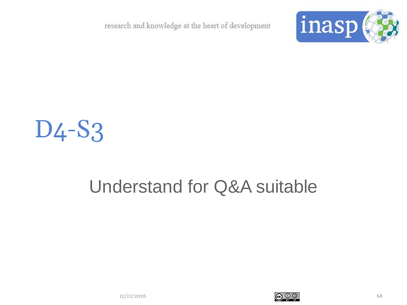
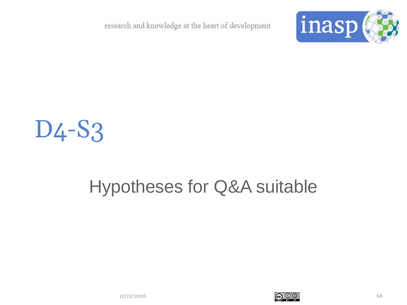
Understand: Understand -> Hypotheses (136, 187)
